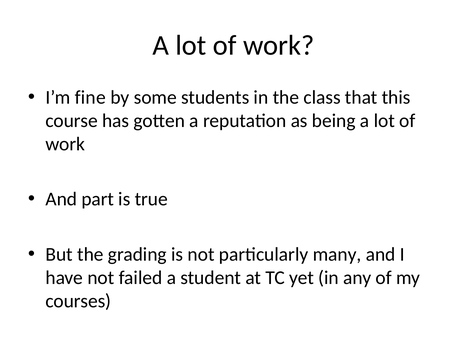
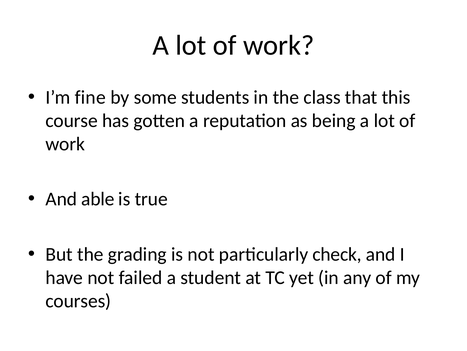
part: part -> able (98, 199)
many: many -> check (337, 254)
